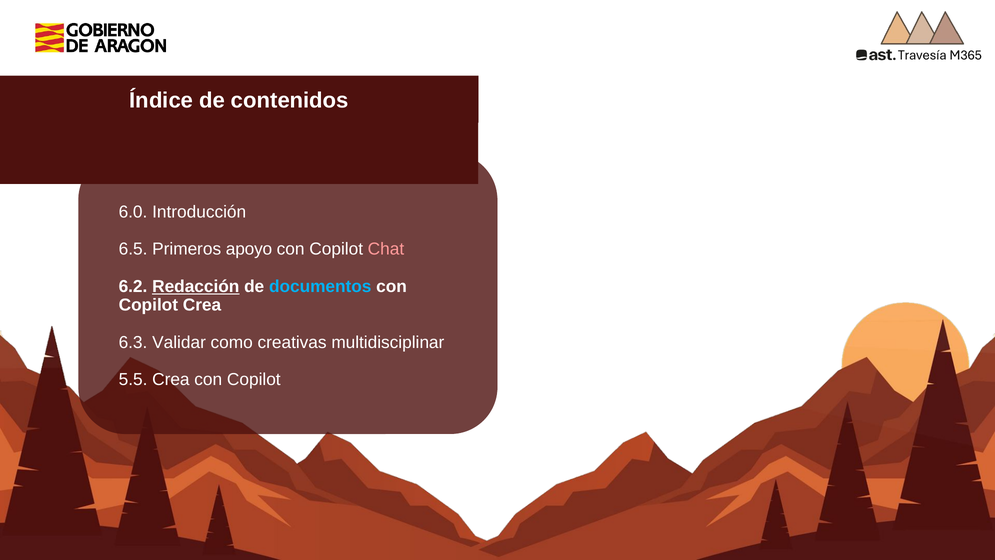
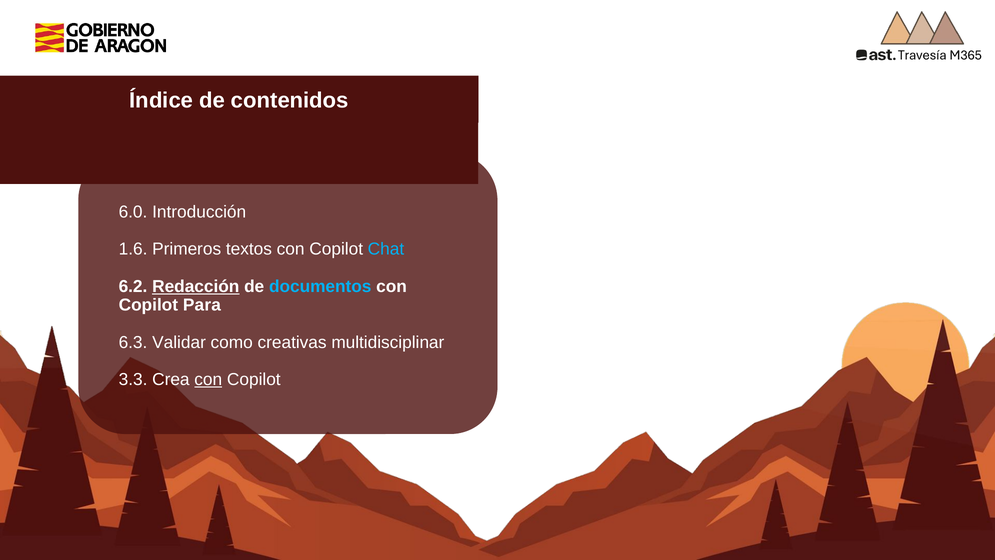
6.5: 6.5 -> 1.6 (133, 249)
apoyo: apoyo -> textos (249, 249)
Chat colour: pink -> light blue (386, 249)
Copilot Crea: Crea -> Para (202, 305)
5.5: 5.5 -> 3.3 (133, 380)
con underline: none -> present (208, 380)
